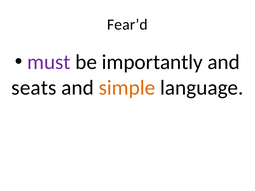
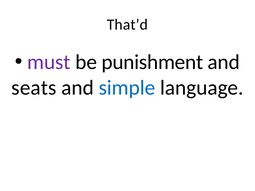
Fear’d: Fear’d -> That’d (127, 25)
importantly: importantly -> punishment (152, 62)
simple colour: orange -> blue (127, 88)
